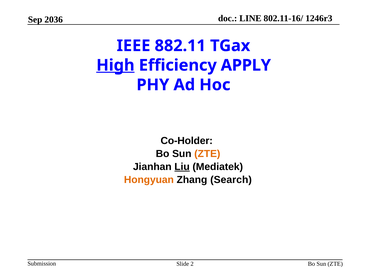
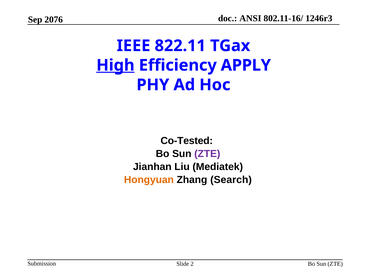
LINE: LINE -> ANSI (250, 18)
2036: 2036 -> 2076 (54, 20)
882.11: 882.11 -> 822.11 (180, 46)
Co-Holder: Co-Holder -> Co-Tested (187, 141)
ZTE colour: orange -> purple (207, 154)
Liu underline: present -> none (182, 167)
